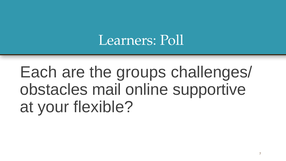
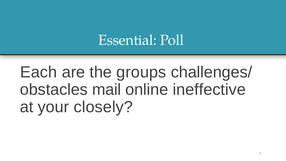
Learners: Learners -> Essential (127, 40)
supportive: supportive -> ineffective (209, 89)
flexible: flexible -> closely (103, 107)
